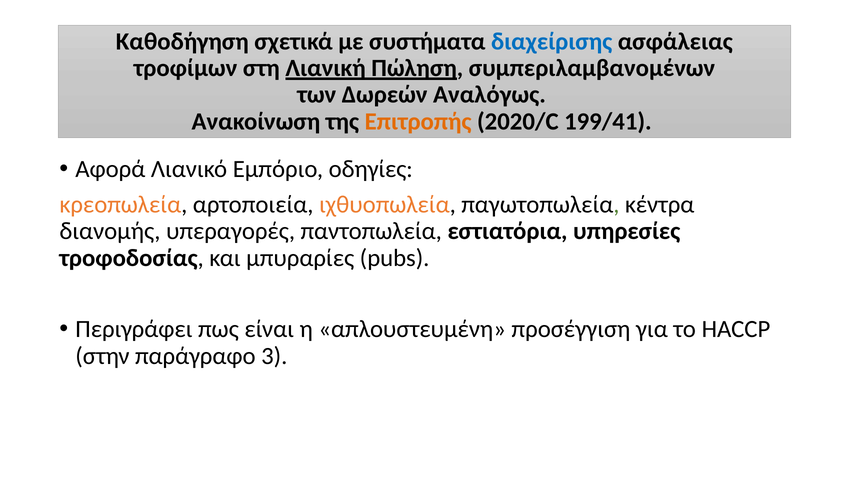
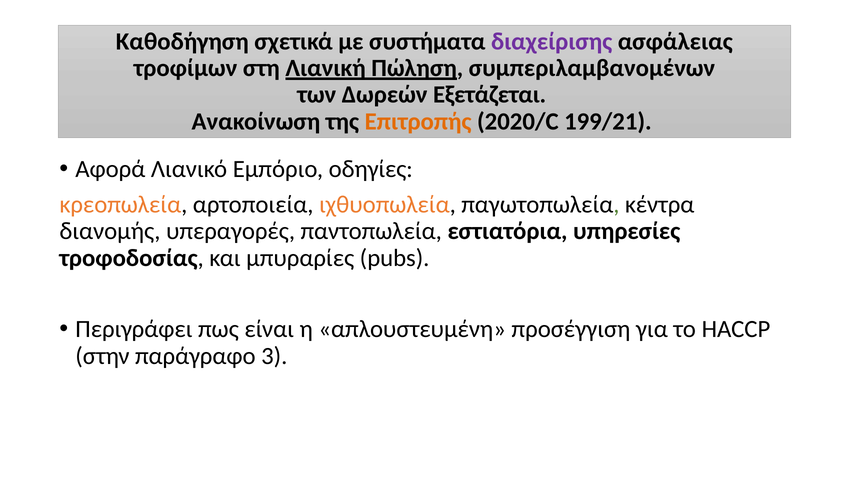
διαχείρισης colour: blue -> purple (552, 41)
Αναλόγως: Αναλόγως -> Εξετάζεται (490, 95)
199/41: 199/41 -> 199/21 (608, 122)
